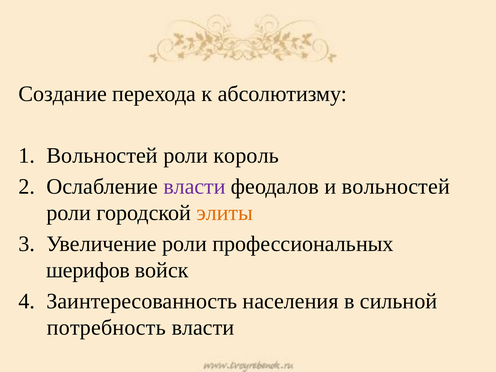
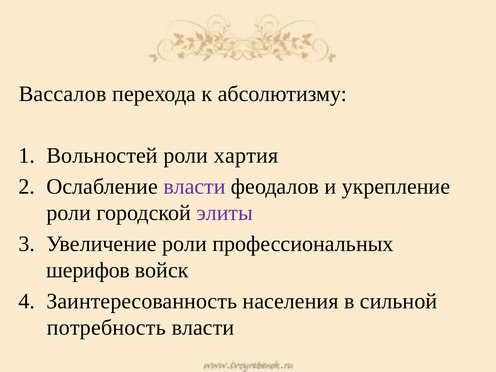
Создание: Создание -> Вассалов (63, 94)
король: король -> хартия (246, 156)
и вольностей: вольностей -> укрепление (396, 186)
элиты colour: orange -> purple (225, 213)
